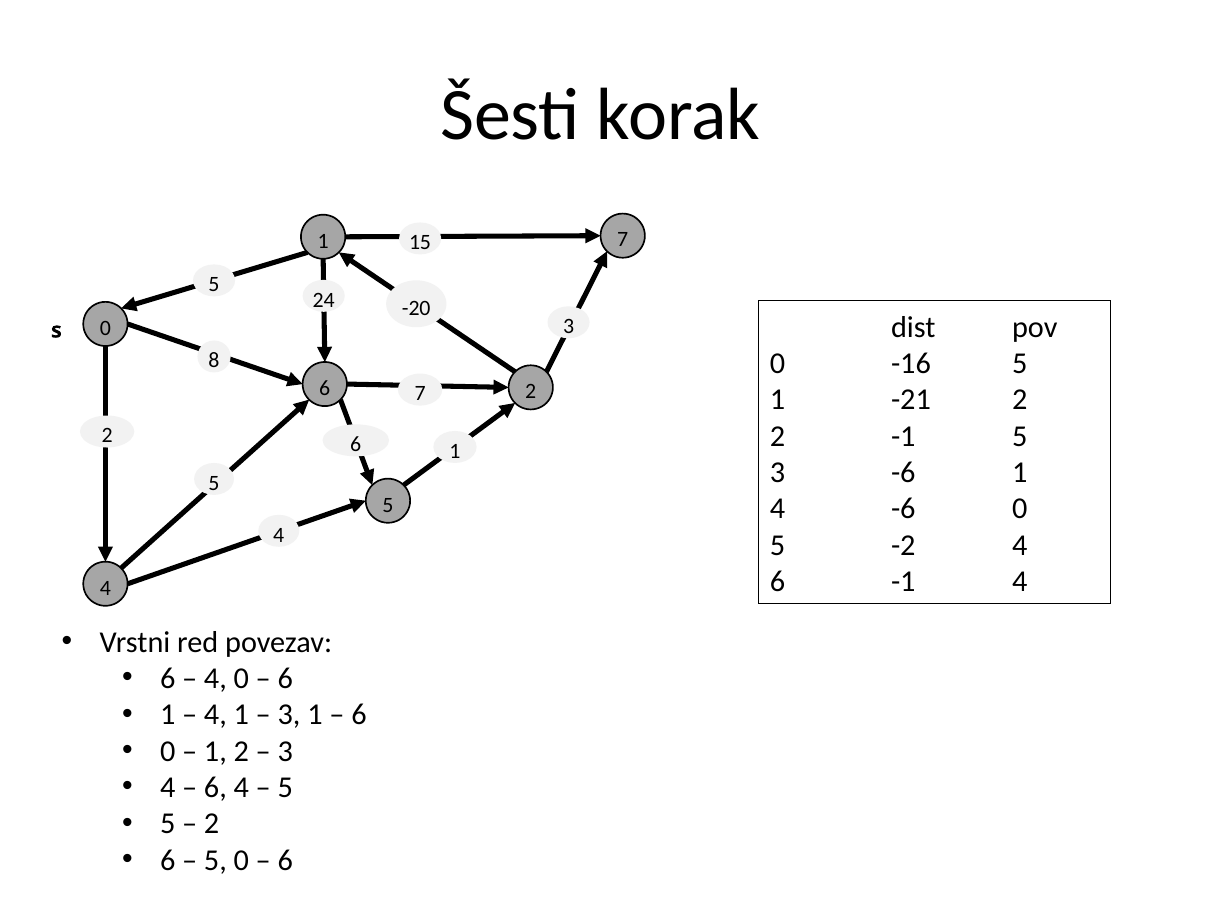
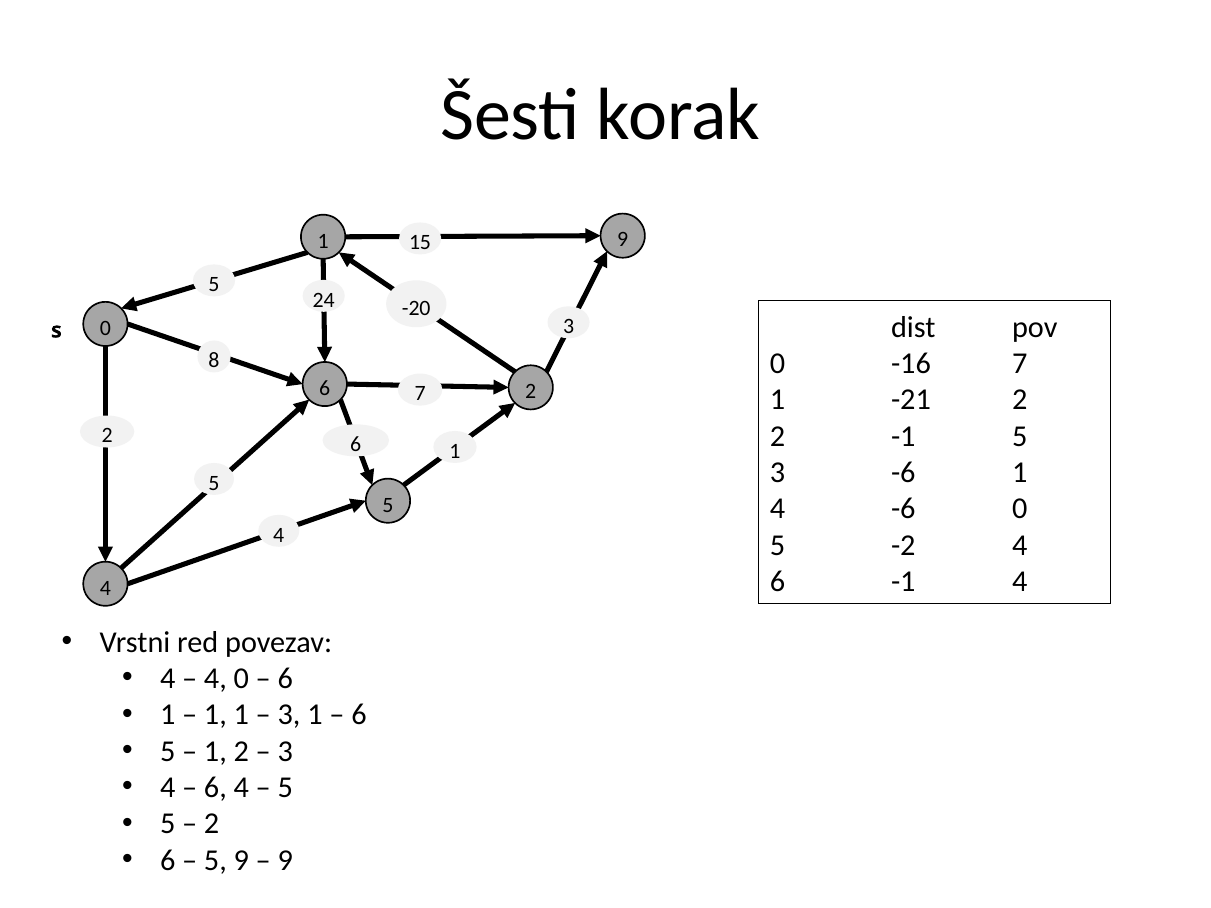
1 7: 7 -> 9 (623, 240)
-16 5: 5 -> 7 (1020, 364)
6: 6 -> 4 (168, 679)
4: 4 -> 1 (215, 715)
0: 0 -> 5 (168, 751)
5 0: 0 -> 9 (241, 860)
6: 6 -> 9 (285, 860)
